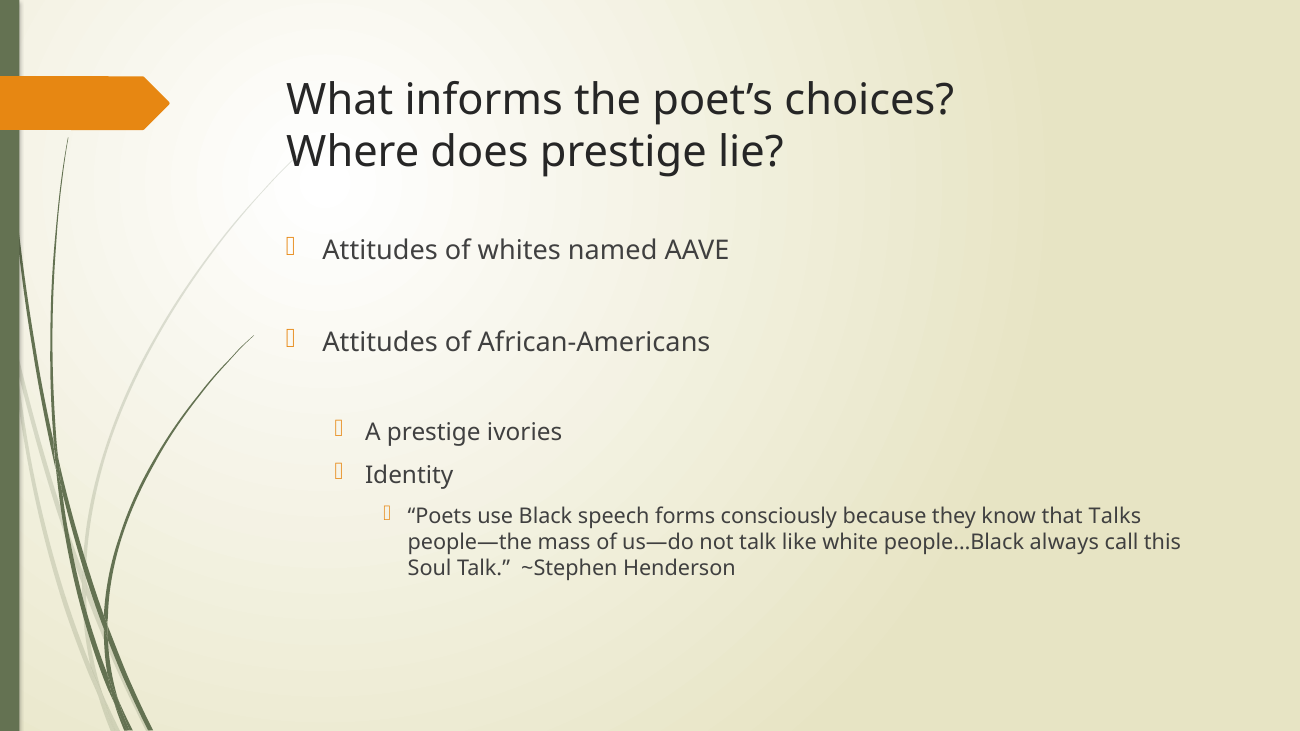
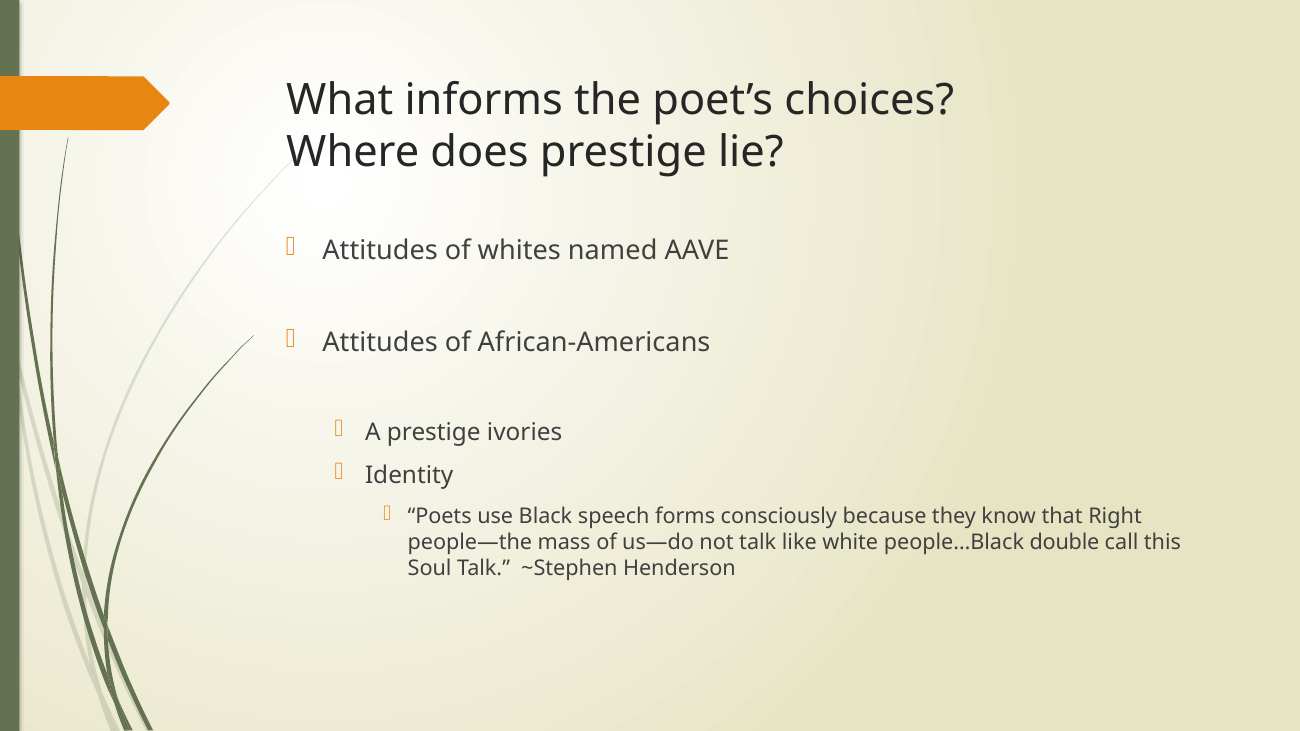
Talks: Talks -> Right (1115, 517)
always: always -> double (1064, 543)
